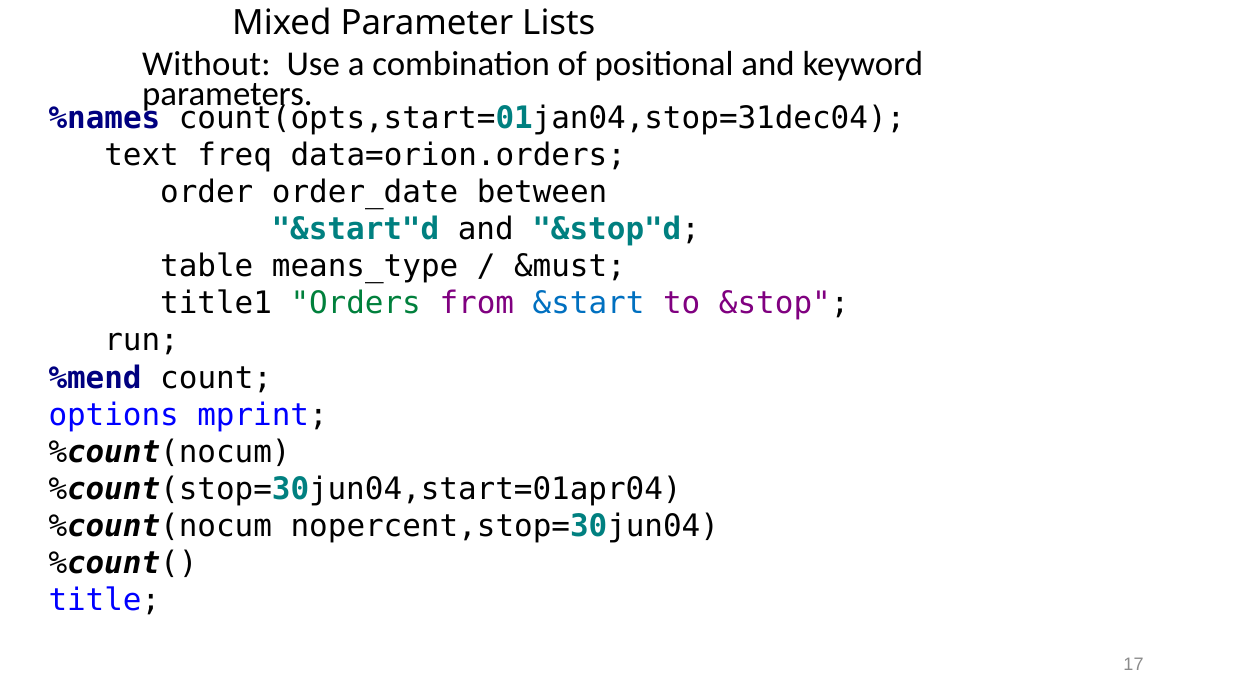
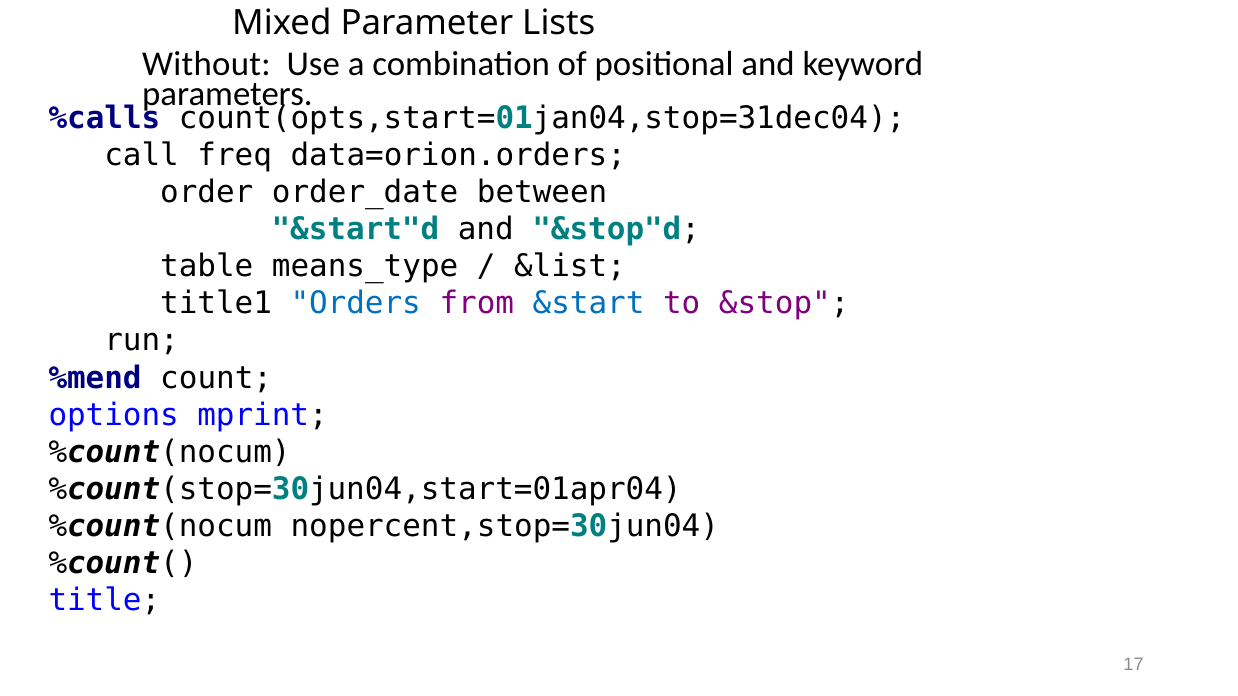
%names: %names -> %calls (104, 118)
text: text -> call (142, 155)
&must: &must -> &list (570, 267)
Orders colour: green -> blue (356, 304)
